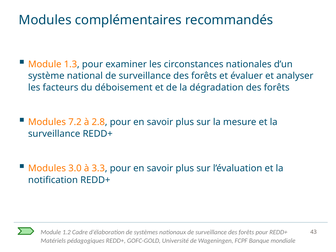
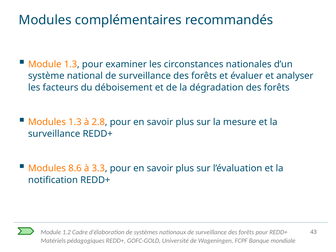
Modules 7.2: 7.2 -> 1.3 (75, 122)
3.0: 3.0 -> 8.6 (75, 168)
